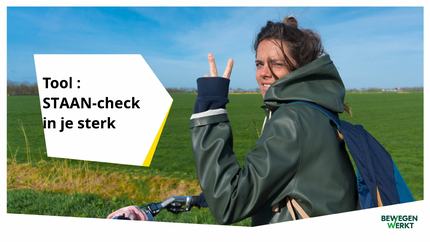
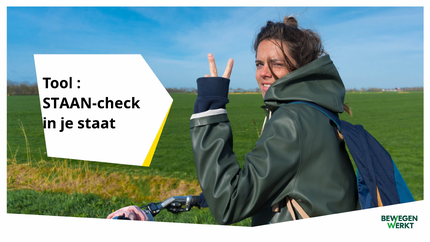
sterk: sterk -> staat (97, 123)
